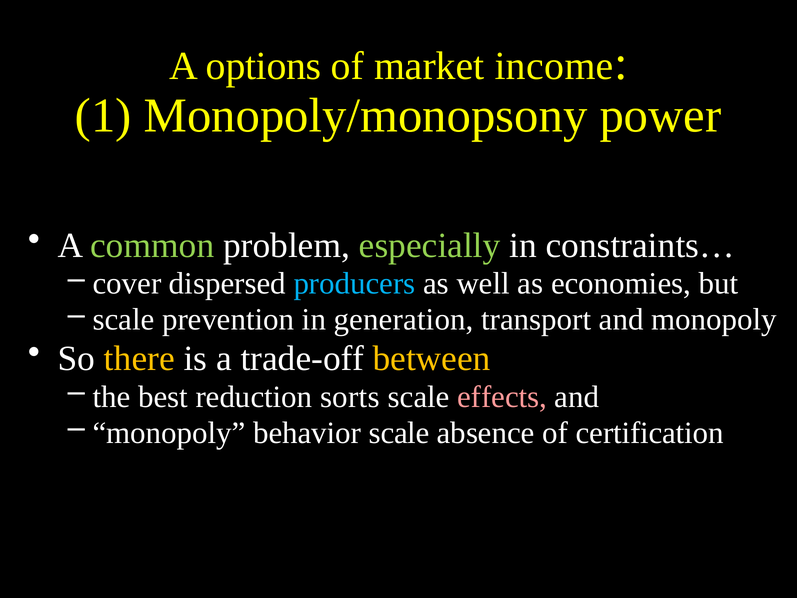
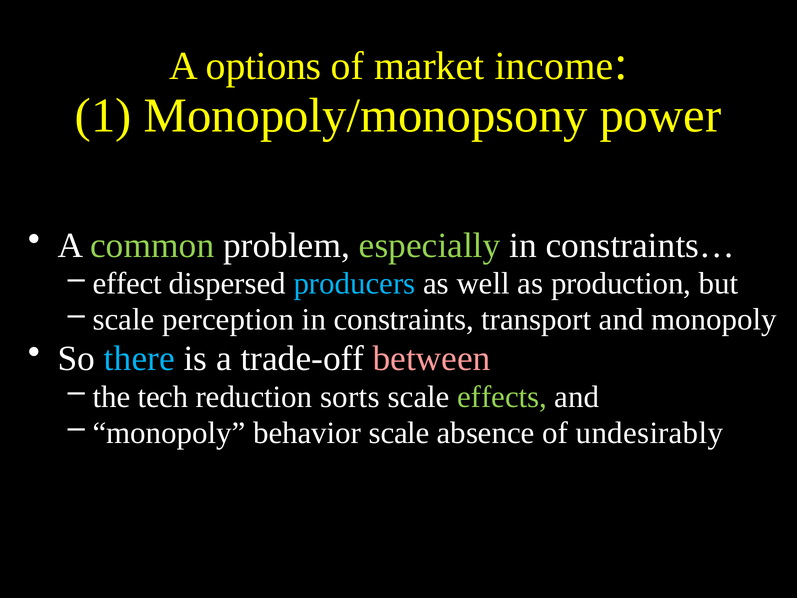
cover: cover -> effect (127, 284)
economies: economies -> production (621, 284)
prevention: prevention -> perception (228, 320)
generation: generation -> constraints (404, 320)
there colour: yellow -> light blue (139, 358)
between colour: yellow -> pink (432, 358)
best: best -> tech (163, 397)
effects colour: pink -> light green (502, 397)
certification: certification -> undesirably (649, 433)
